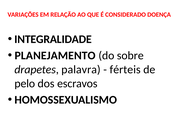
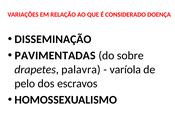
INTEGRALIDADE: INTEGRALIDADE -> DISSEMINAÇÃO (53, 39)
PLANEJAMENTO: PLANEJAMENTO -> PAVIMENTADAS (55, 56)
férteis: férteis -> varíola (125, 70)
